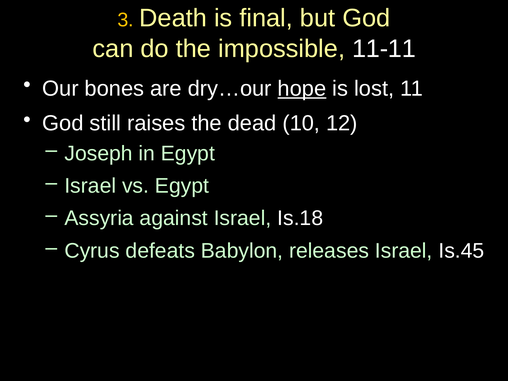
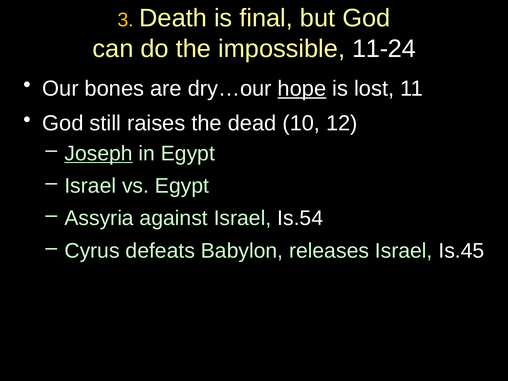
11-11: 11-11 -> 11-24 (384, 49)
Joseph underline: none -> present (99, 153)
Is.18: Is.18 -> Is.54 (300, 218)
